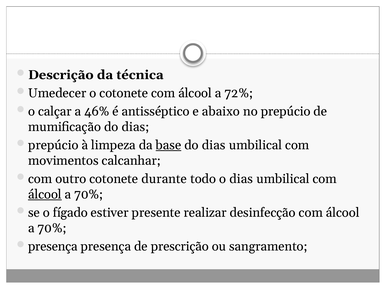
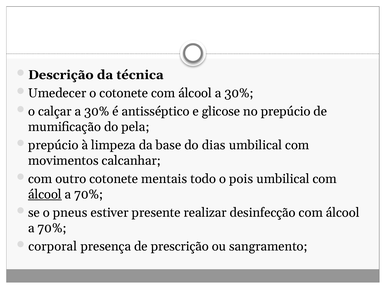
álcool a 72%: 72% -> 30% (239, 93)
46%: 46% -> 30% (97, 112)
abaixo: abaixo -> glicose (221, 112)
mumificação do dias: dias -> pela (136, 127)
base underline: present -> none (168, 145)
durante: durante -> mentais (164, 179)
o dias: dias -> pois (241, 179)
fígado: fígado -> pneus (70, 213)
presença: presença -> corporal (53, 247)
